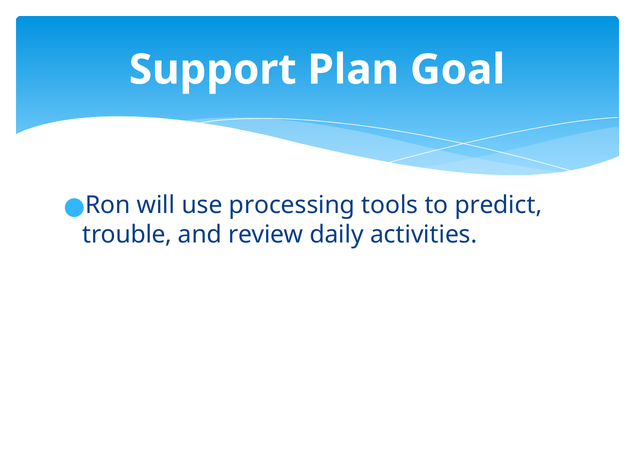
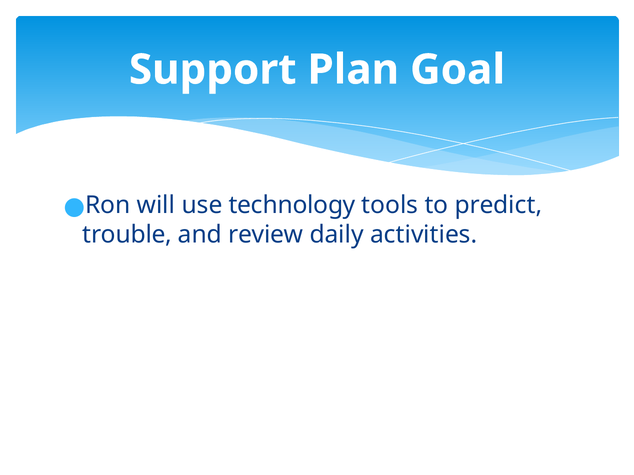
processing: processing -> technology (292, 205)
